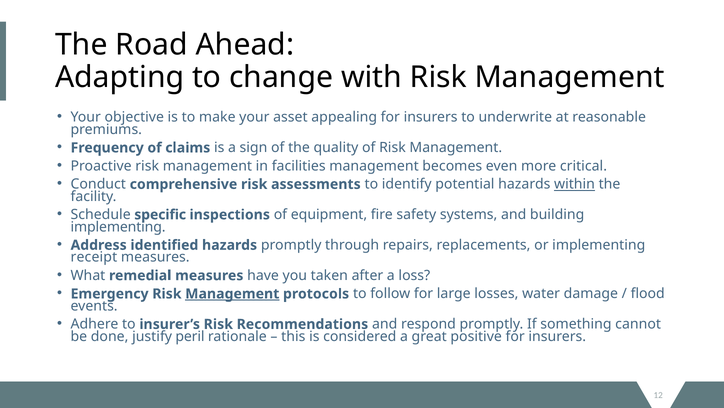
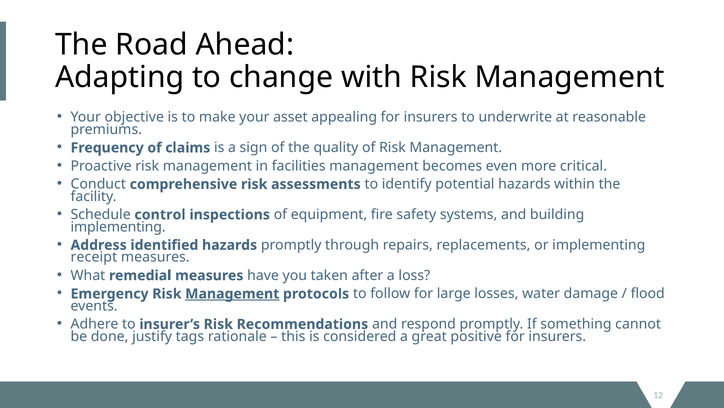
within underline: present -> none (574, 184)
specific: specific -> control (160, 214)
peril: peril -> tags (190, 336)
